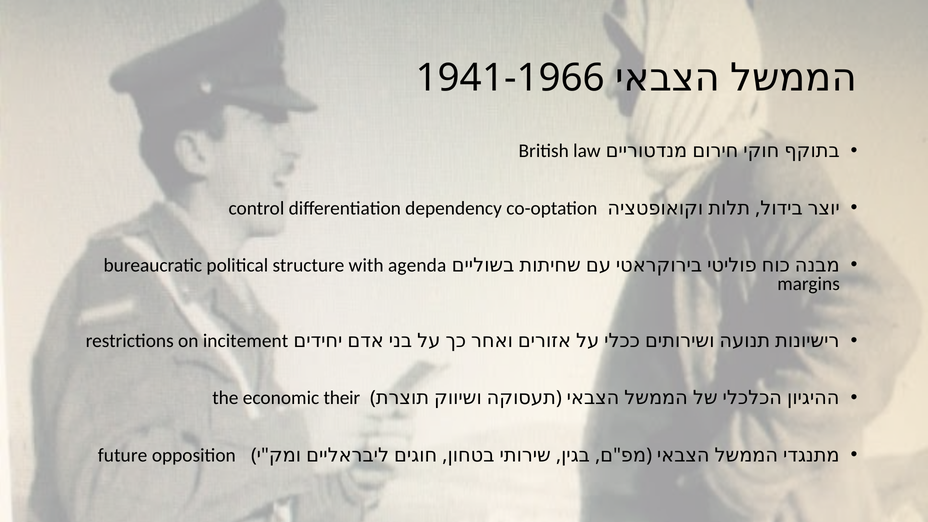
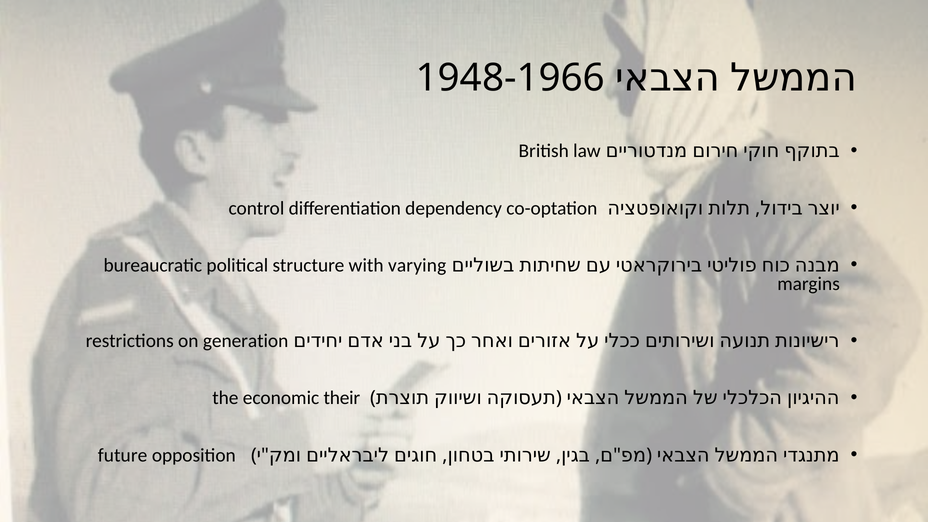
1941-1966: 1941-1966 -> 1948-1966 (510, 78)
agenda: agenda -> varying (417, 265)
incitement: incitement -> generation (246, 341)
